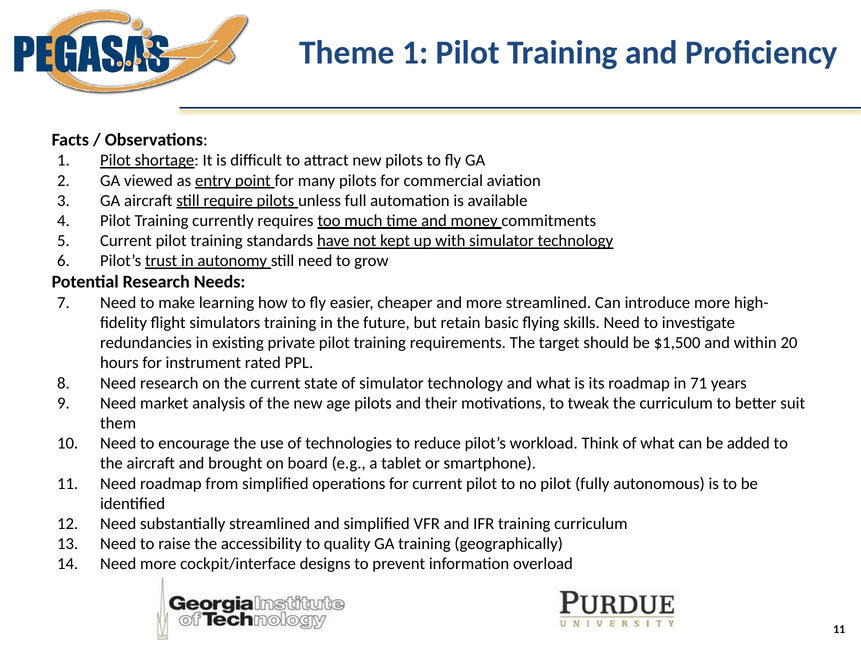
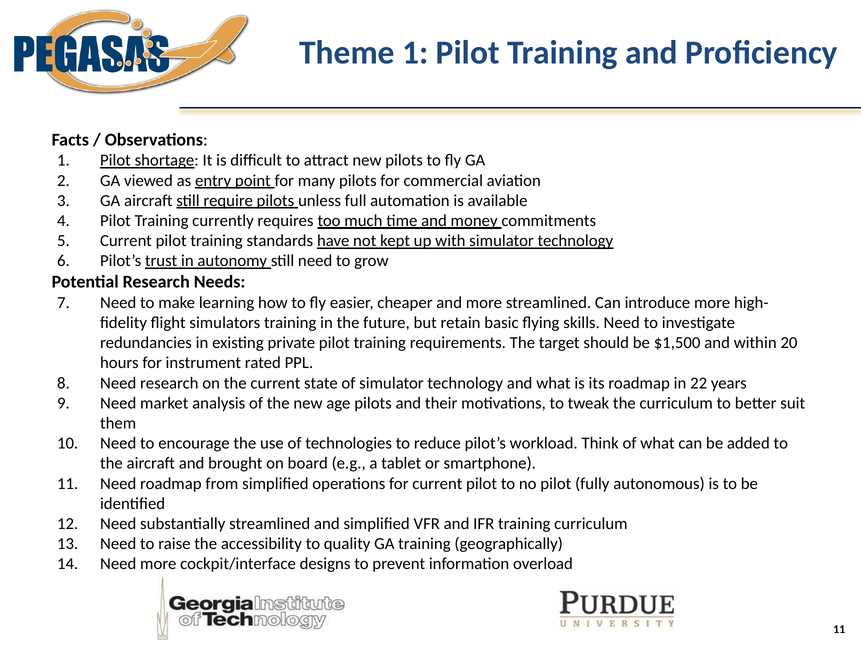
71: 71 -> 22 (699, 383)
